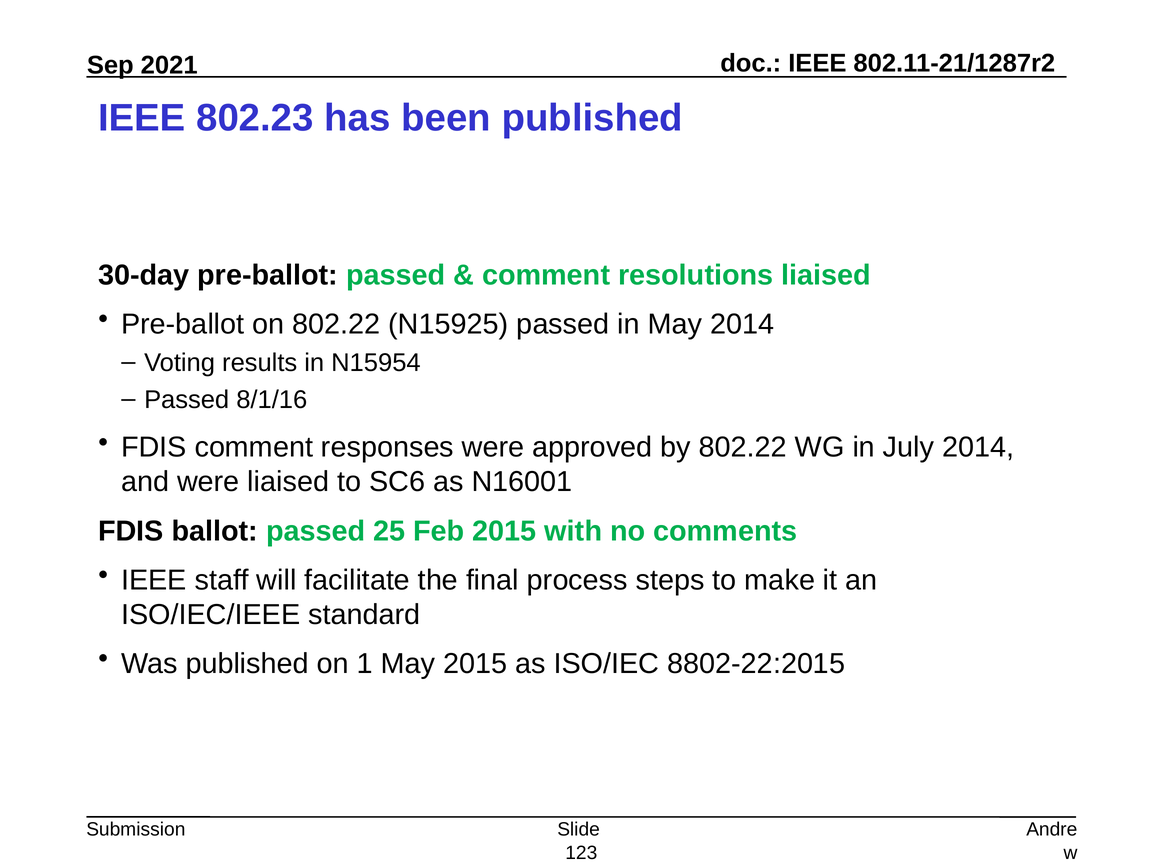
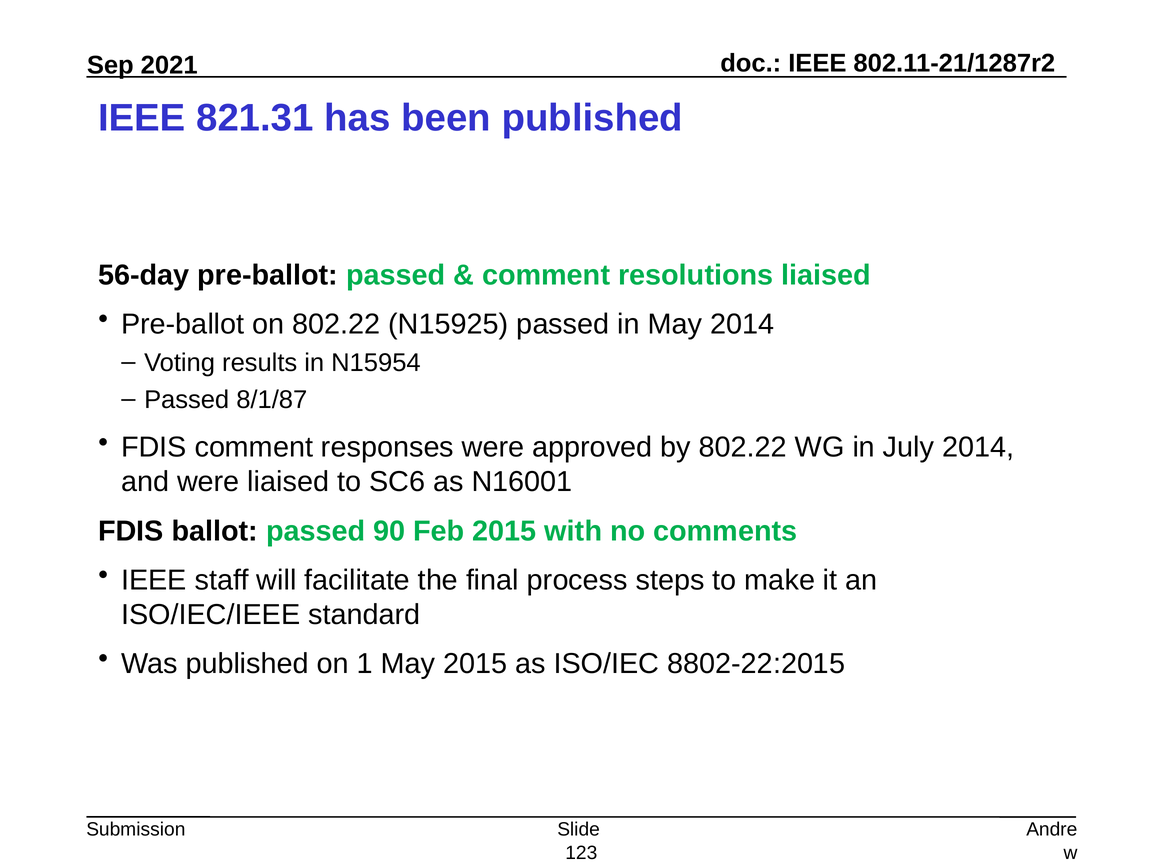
802.23: 802.23 -> 821.31 (255, 118)
30-day: 30-day -> 56-day (144, 275)
8/1/16: 8/1/16 -> 8/1/87 (272, 400)
25: 25 -> 90 (389, 531)
